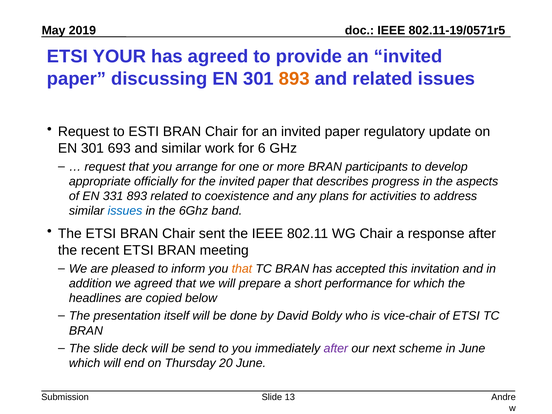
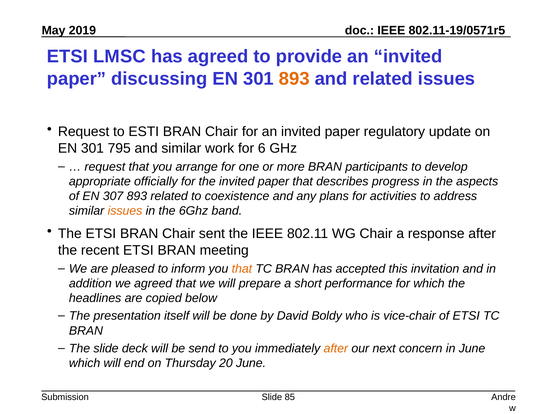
YOUR: YOUR -> LMSC (119, 57)
693: 693 -> 795 (119, 148)
331: 331 -> 307 (113, 196)
issues colour: blue -> orange (125, 211)
after colour: purple -> orange (336, 348)
scheme: scheme -> concern (421, 348)
13: 13 -> 85 (290, 397)
